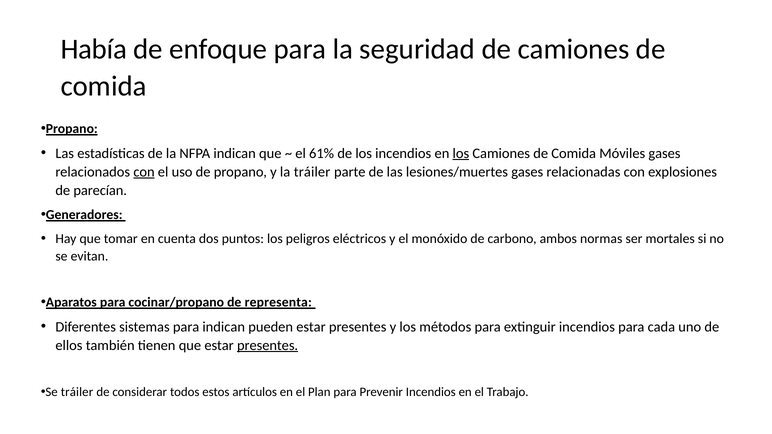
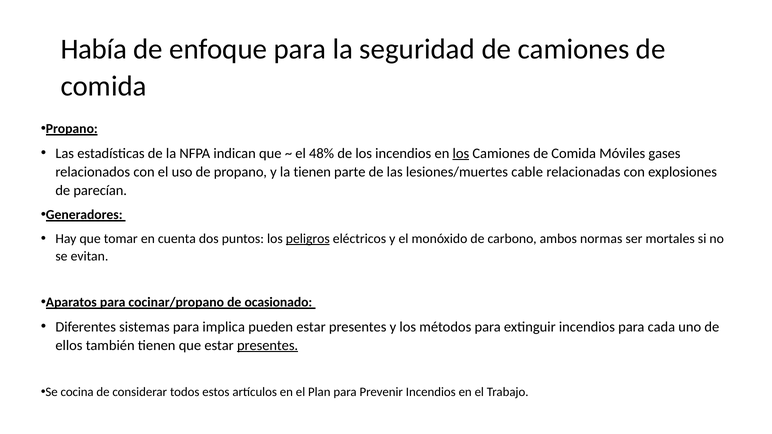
61%: 61% -> 48% (322, 153)
con underline: present -> none (144, 172)
la tráiler: tráiler -> tienen (312, 172)
lesiones/muertes gases: gases -> cable (527, 172)
peligros underline: none -> present (308, 239)
representa: representa -> ocasionado (278, 302)
para indican: indican -> implica (224, 327)
Se tráiler: tráiler -> cocina (77, 392)
